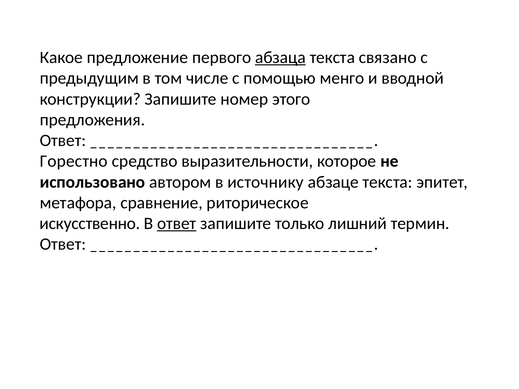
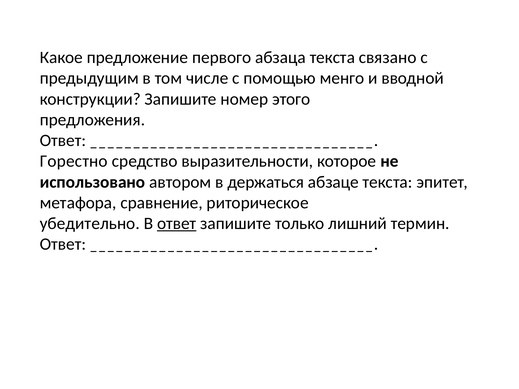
абзаца underline: present -> none (280, 58)
источнику: источнику -> держаться (266, 182)
искусственно: искусственно -> убедительно (90, 224)
